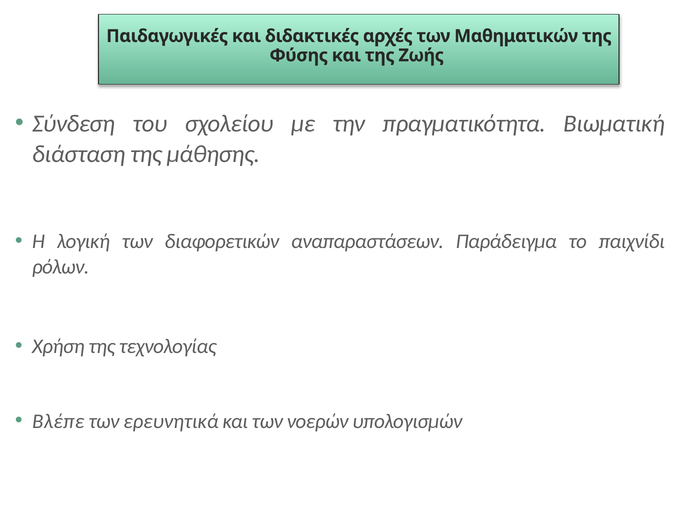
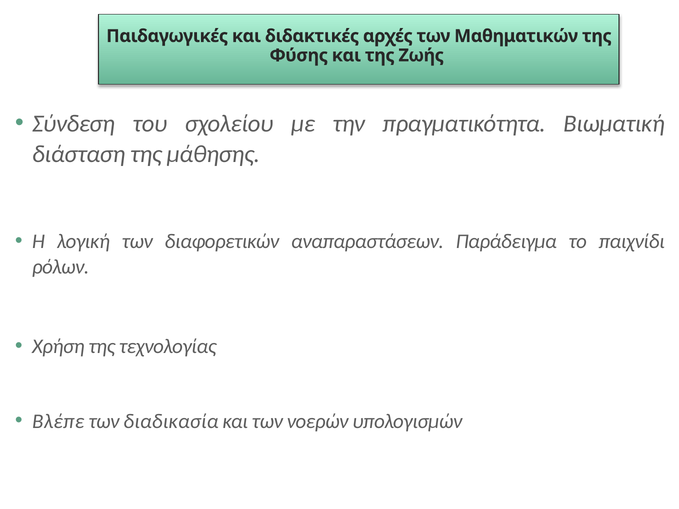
ερευνητικά: ερευνητικά -> διαδικασία (171, 421)
